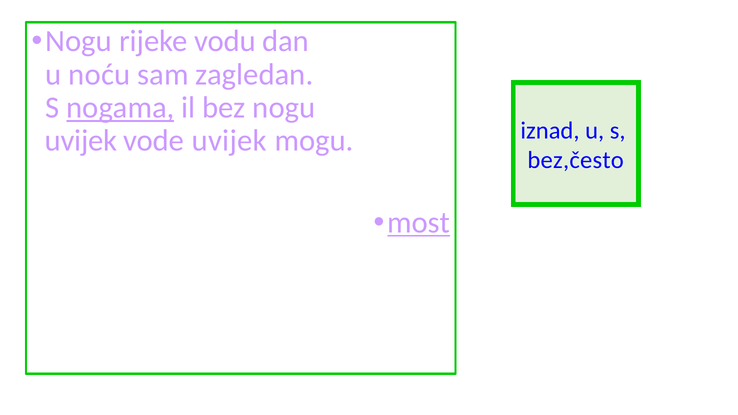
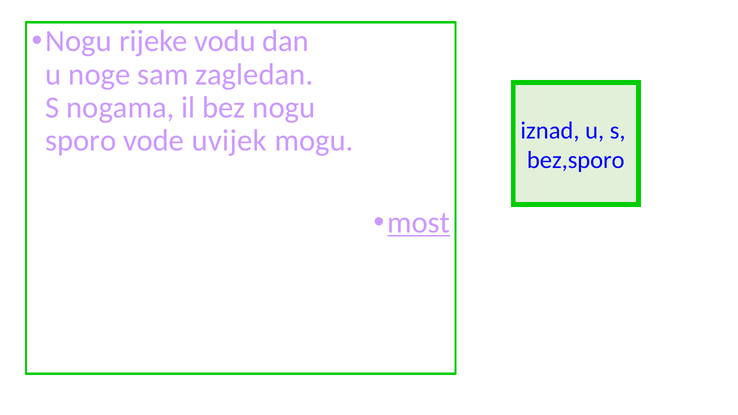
noću: noću -> noge (99, 74)
nogama underline: present -> none (120, 108)
uvijek: uvijek -> sporo (81, 141)
bez,često: bez,često -> bez,sporo (576, 160)
